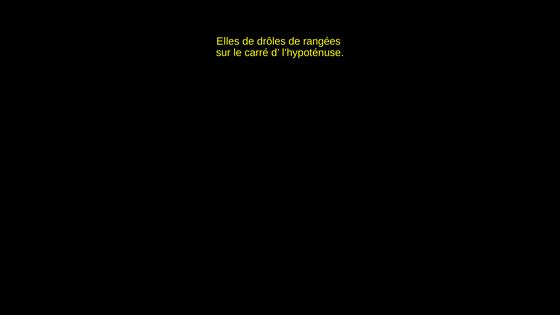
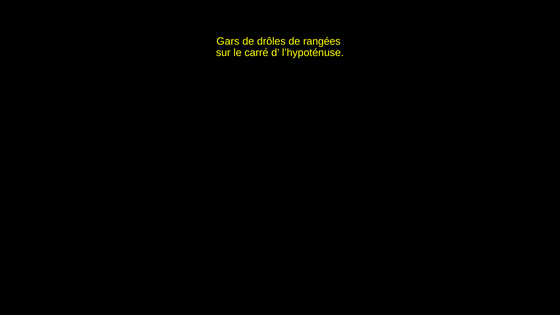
Elles: Elles -> Gars (228, 41)
